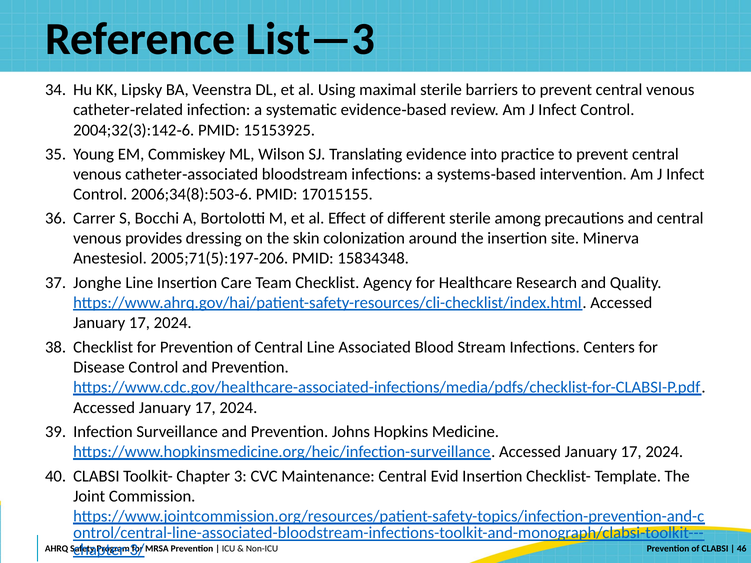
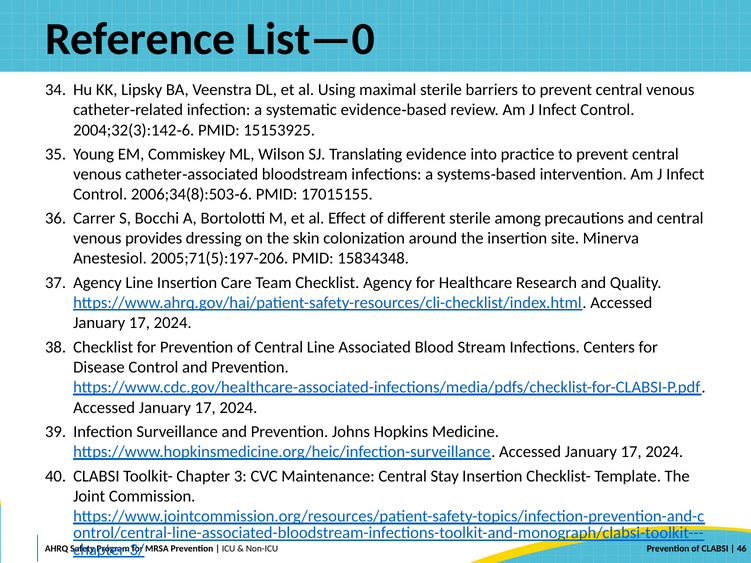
List—3: List—3 -> List—0 (311, 39)
Jonghe: Jonghe -> Agency (97, 283)
Evid: Evid -> Stay (445, 476)
